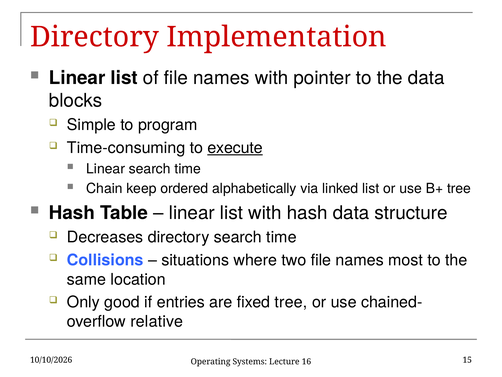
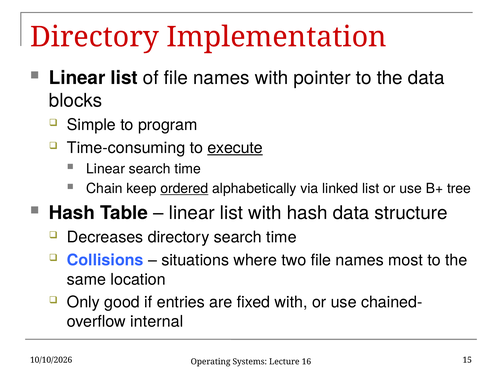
ordered underline: none -> present (184, 188)
fixed tree: tree -> with (291, 302)
relative: relative -> internal (157, 321)
